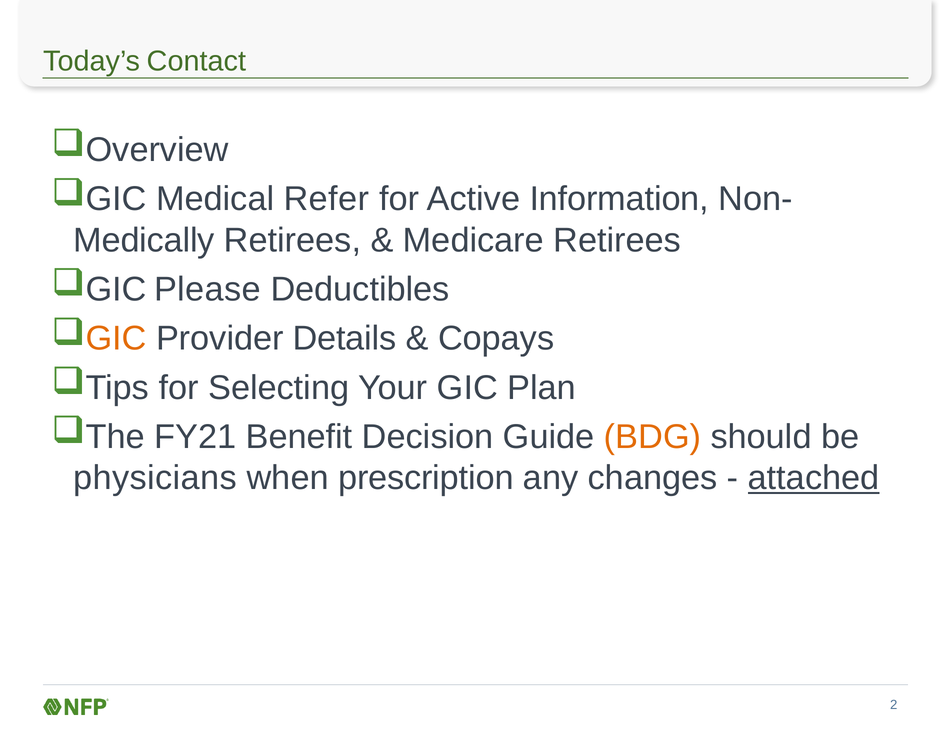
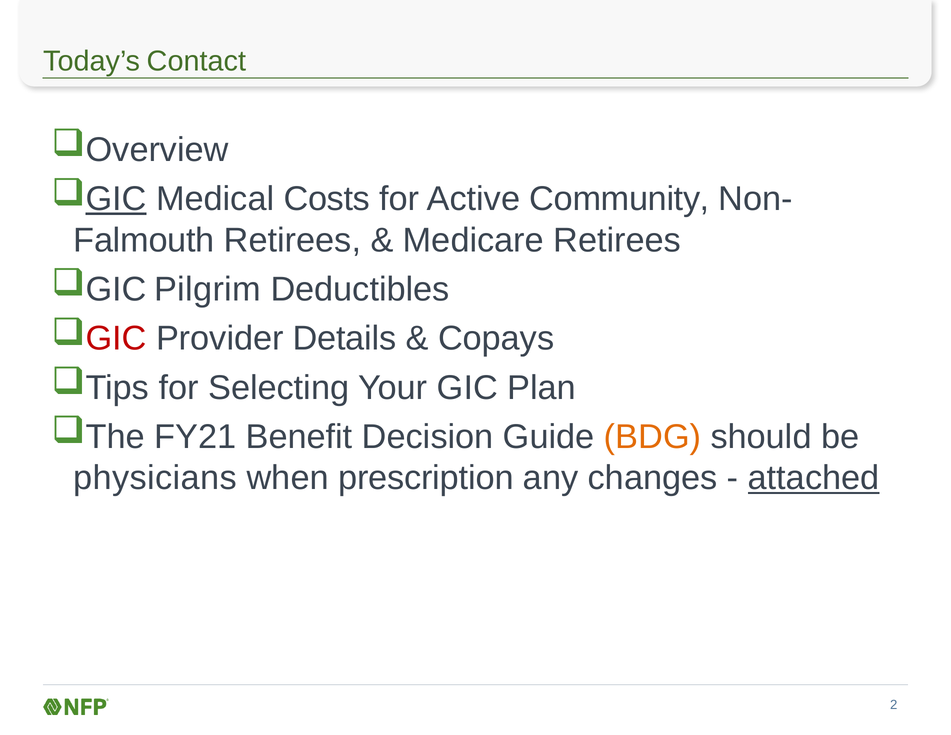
GIC underline: none -> present (116, 199)
Refer: Refer -> Costs (327, 199)
Information: Information -> Community (619, 199)
Medically: Medically -> Falmouth (144, 240)
Please: Please -> Pilgrim (208, 289)
GIC colour: orange -> red (116, 338)
